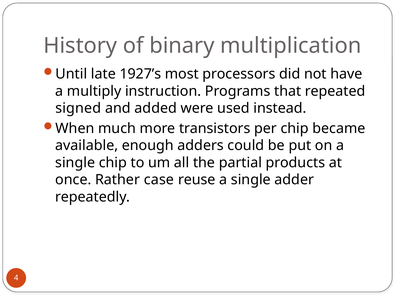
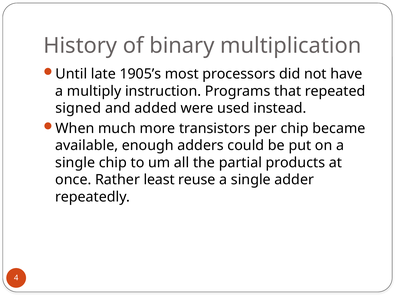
1927’s: 1927’s -> 1905’s (140, 74)
case: case -> least (159, 180)
